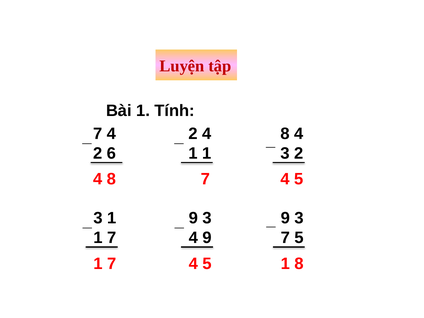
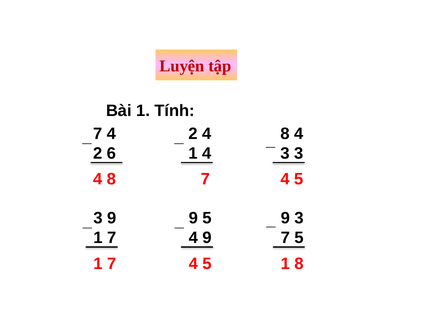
1: 1 -> 4 (207, 153)
3 2: 2 -> 3 (299, 153)
3 1: 1 -> 9 (112, 218)
3: 3 -> 5 (207, 218)
